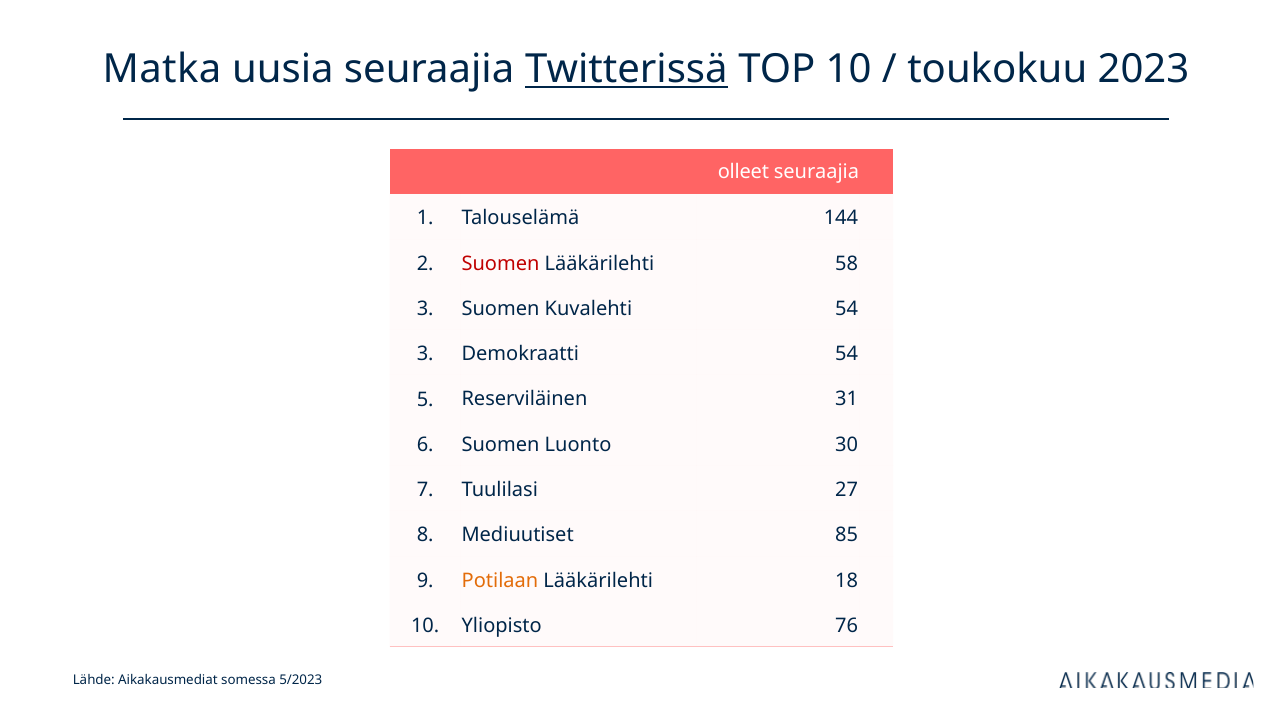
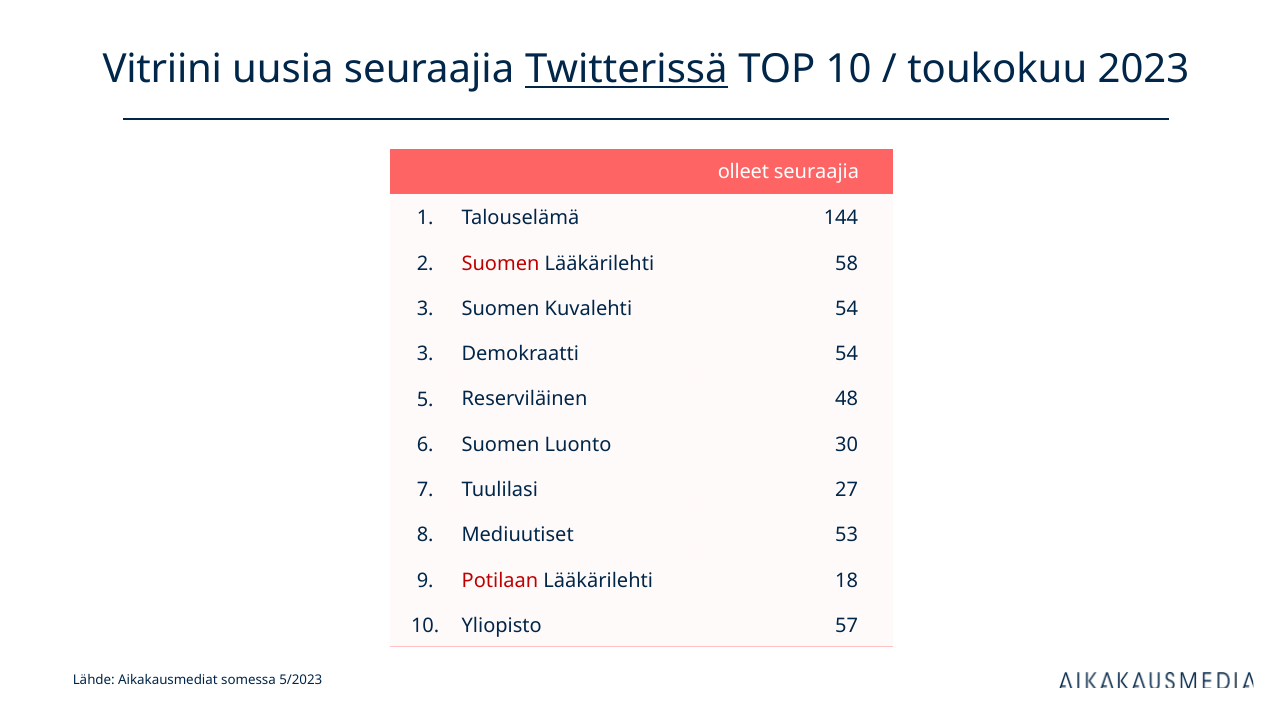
Matka: Matka -> Vitriini (162, 69)
31: 31 -> 48 (847, 399)
85: 85 -> 53 (847, 535)
Potilaan colour: orange -> red (500, 580)
76: 76 -> 57 (847, 625)
